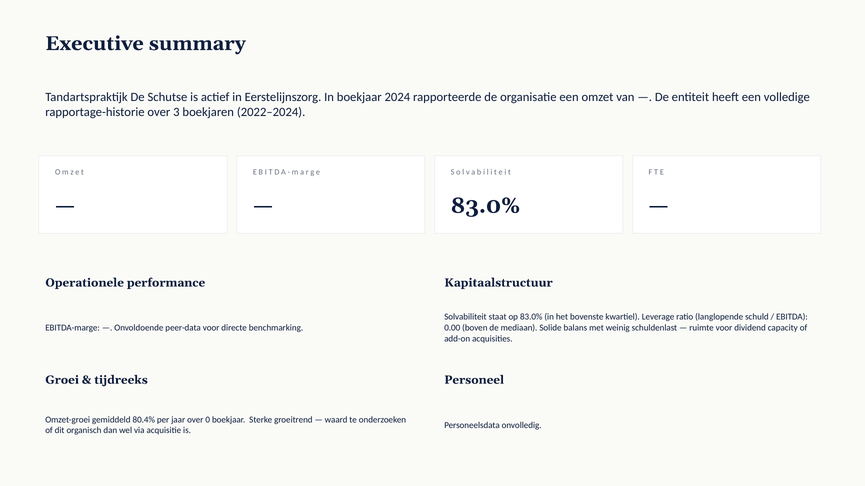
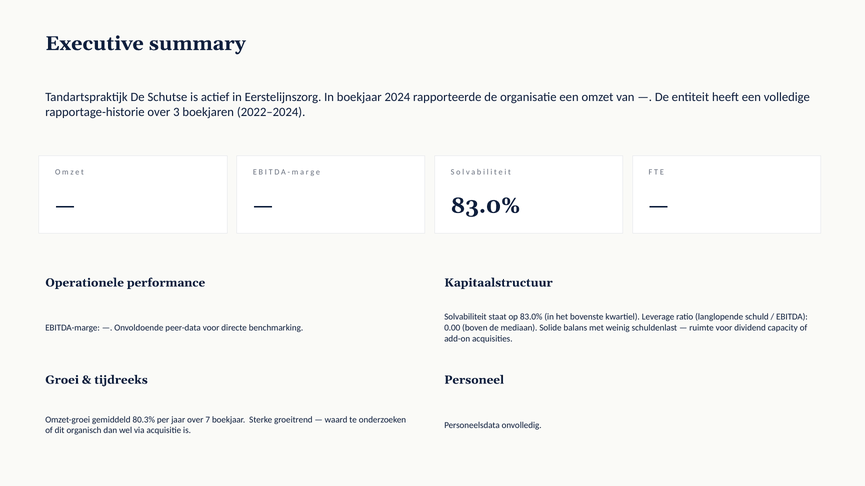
80.4%: 80.4% -> 80.3% (144, 420)
0: 0 -> 7 (208, 420)
